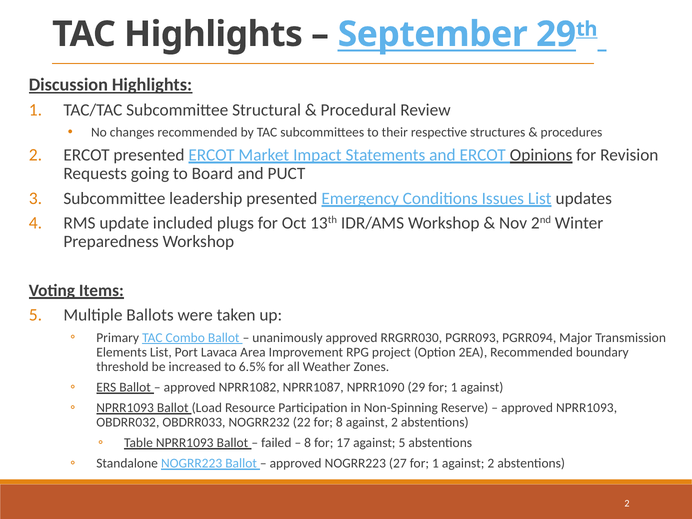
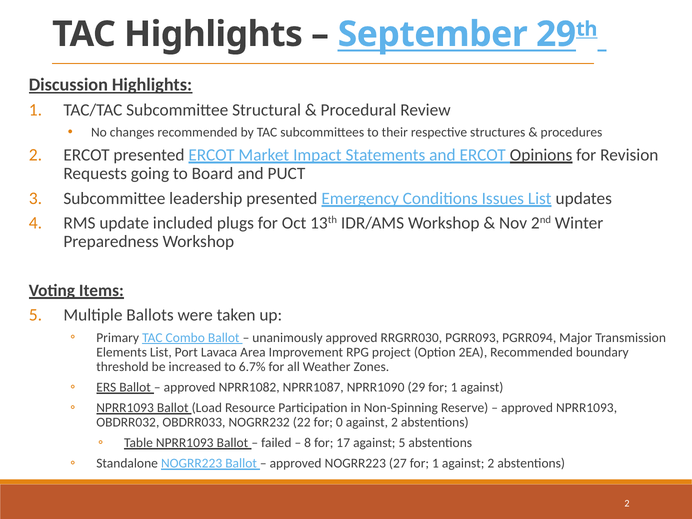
6.5%: 6.5% -> 6.7% (252, 367)
for 8: 8 -> 0 (339, 422)
